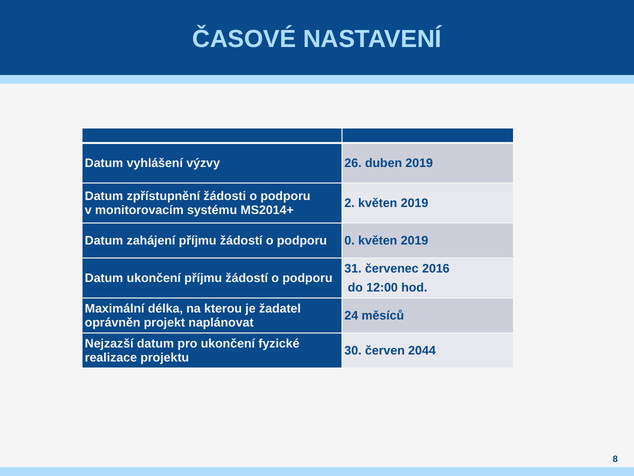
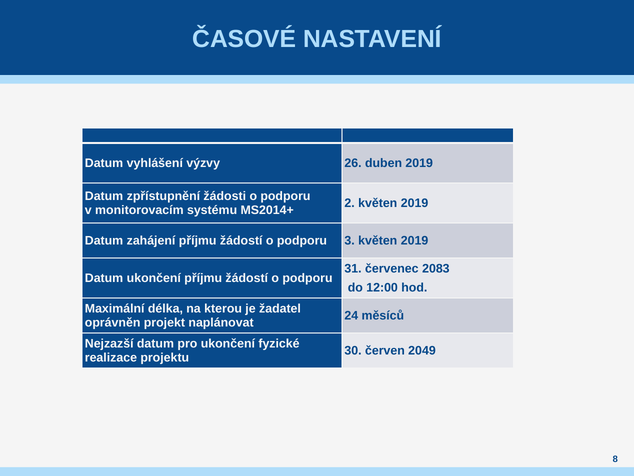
0: 0 -> 3 (350, 240)
2016: 2016 -> 2083 (436, 268)
2044: 2044 -> 2049 (422, 350)
